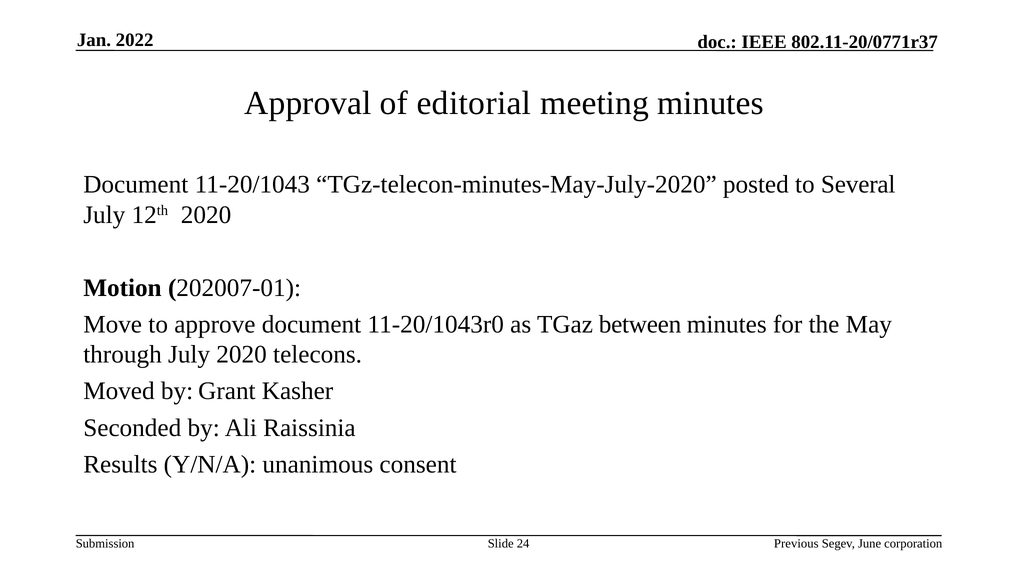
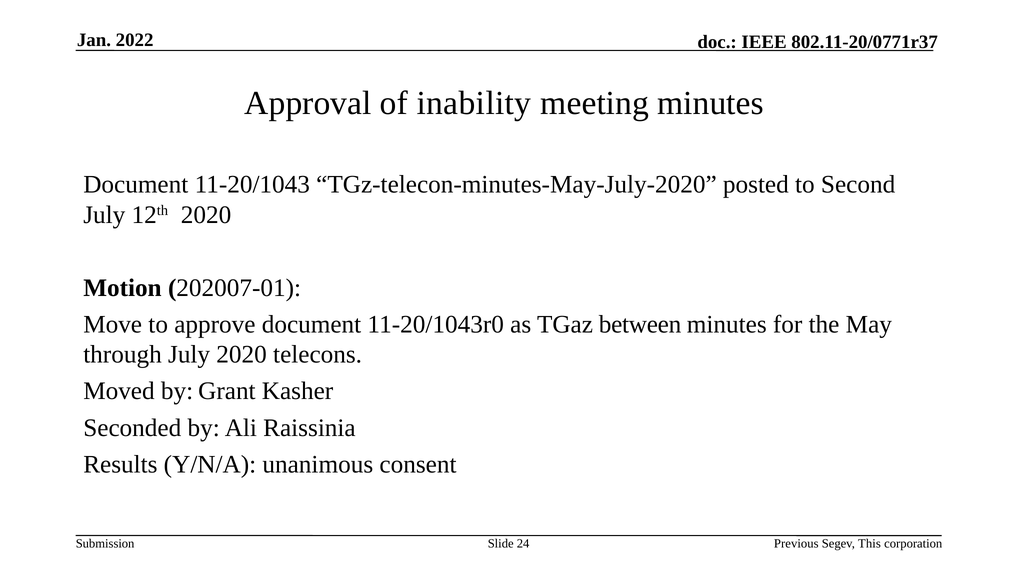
editorial: editorial -> inability (474, 103)
Several: Several -> Second (858, 185)
June: June -> This (870, 544)
